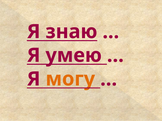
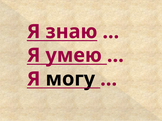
могу colour: orange -> black (70, 79)
